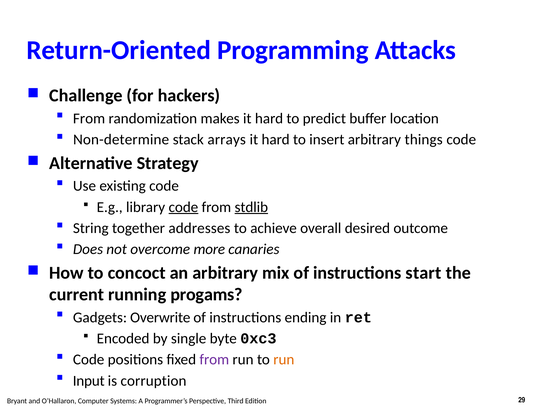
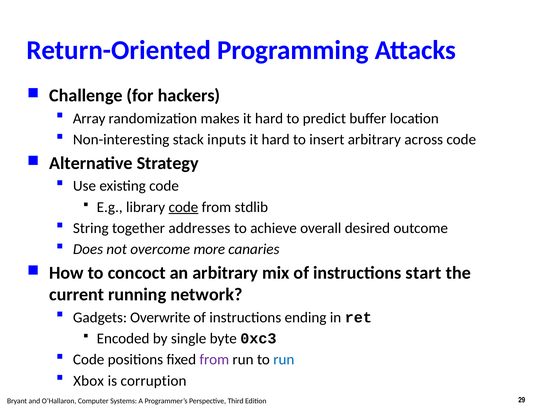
From: From -> Array (89, 118)
Non-determine: Non-determine -> Non-interesting (121, 139)
arrays: arrays -> inputs (227, 139)
things: things -> across (424, 139)
stdlib underline: present -> none (251, 207)
progams: progams -> network (206, 294)
run colour: orange -> blue (284, 359)
Input: Input -> Xbox (89, 380)
